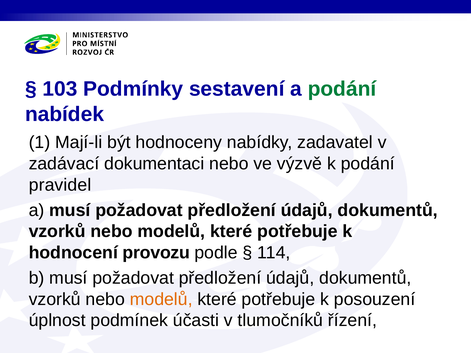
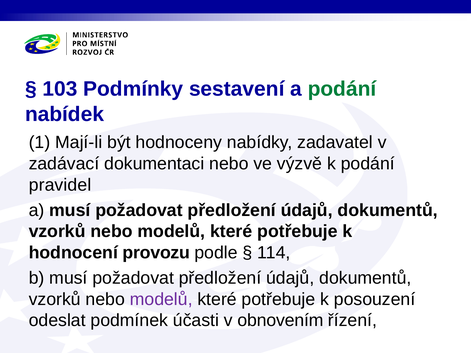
modelů colour: orange -> purple (161, 299)
úplnost: úplnost -> odeslat (57, 321)
tlumočníků: tlumočníků -> obnovením (280, 321)
